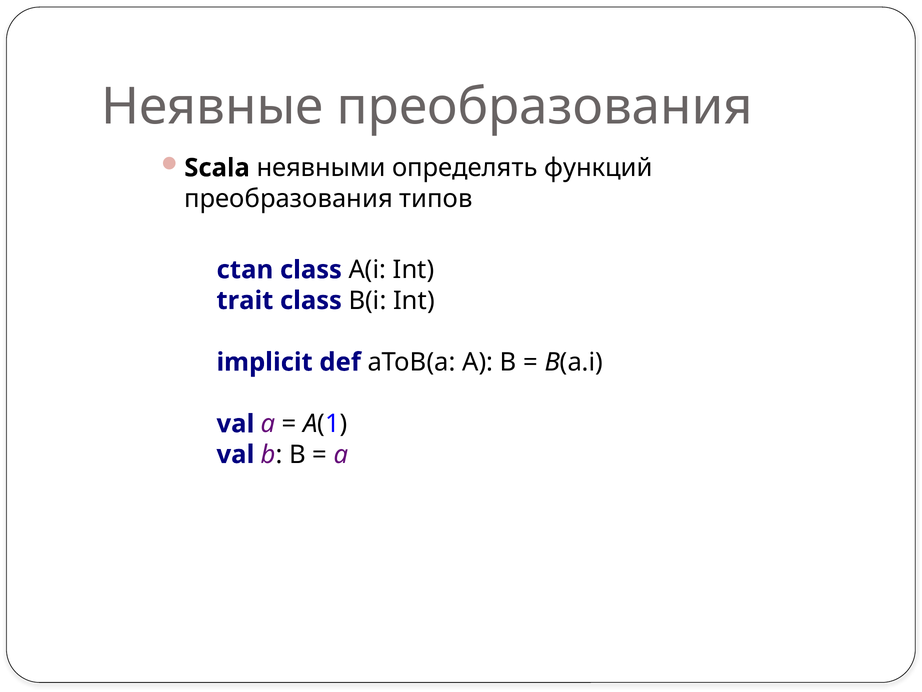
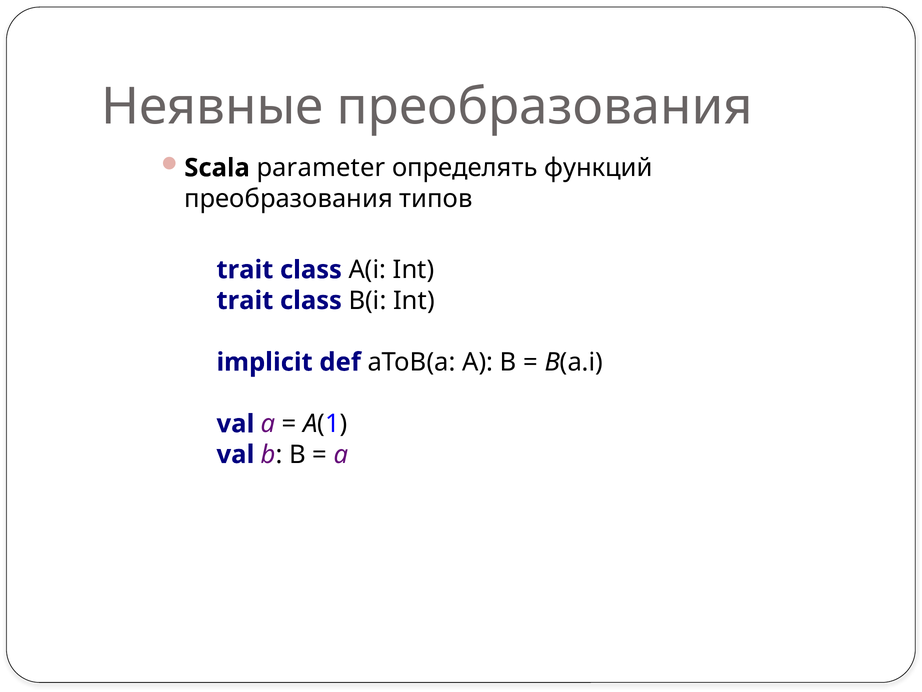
неявными: неявными -> parameter (321, 168)
ctan: ctan -> trait (245, 270)
